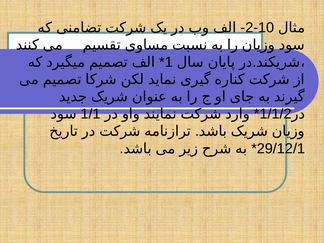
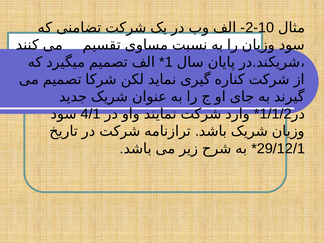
1/1: 1/1 -> 4/1 (91, 114)
